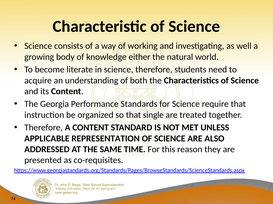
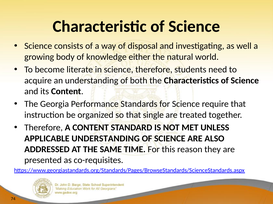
working: working -> disposal (143, 46)
APPLICABLE REPRESENTATION: REPRESENTATION -> UNDERSTANDING (106, 139)
